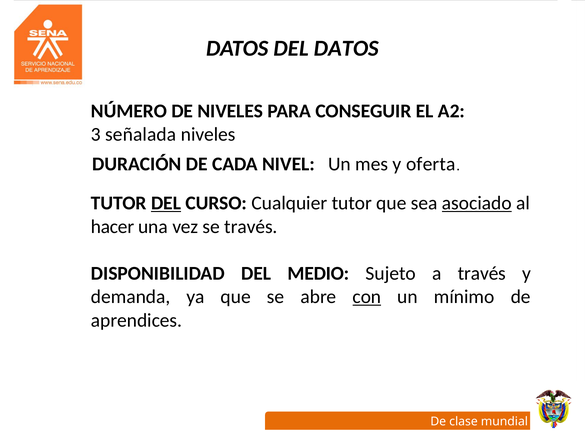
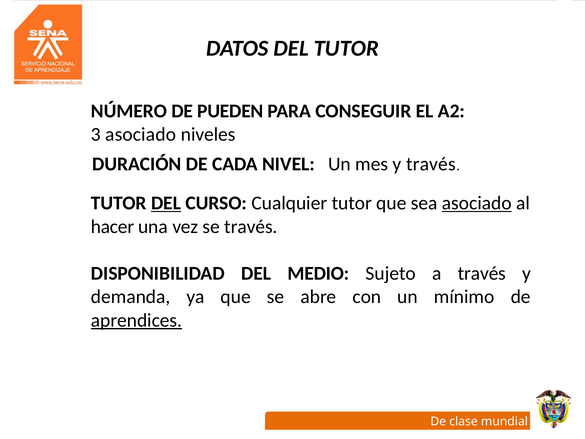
DEL DATOS: DATOS -> TUTOR (346, 48)
DE NIVELES: NIVELES -> PUEDEN (230, 111)
3 señalada: señalada -> asociado (141, 134)
y oferta: oferta -> través (431, 164)
con underline: present -> none (367, 297)
aprendices underline: none -> present (137, 320)
